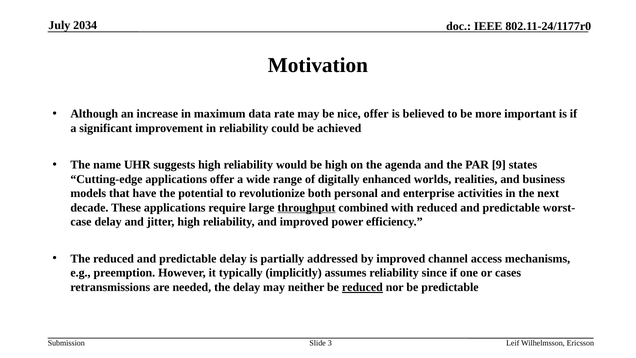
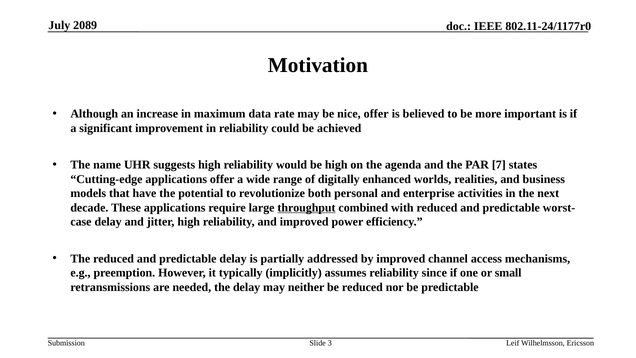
2034: 2034 -> 2089 (85, 25)
9: 9 -> 7 (499, 165)
cases: cases -> small (508, 273)
reduced underline: present -> none (362, 287)
